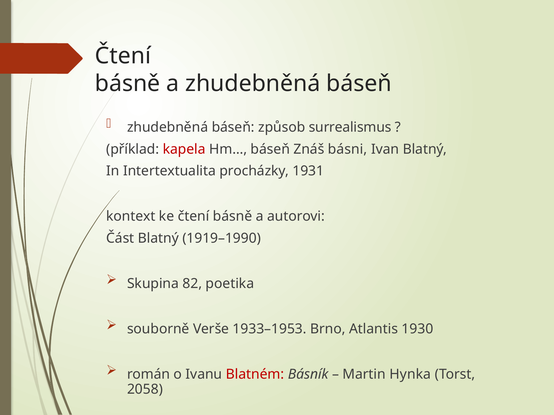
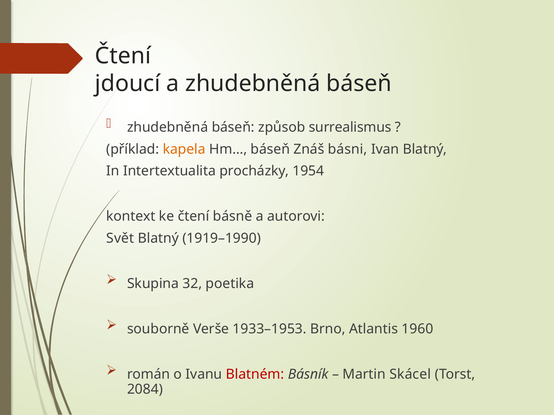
básně: básně -> jdoucí (128, 84)
kapela colour: red -> orange (184, 149)
1931: 1931 -> 1954 (308, 171)
Část: Část -> Svět (120, 239)
82: 82 -> 32 (192, 284)
1930: 1930 -> 1960 (417, 329)
Hynka: Hynka -> Skácel (410, 375)
2058: 2058 -> 2084 (145, 390)
